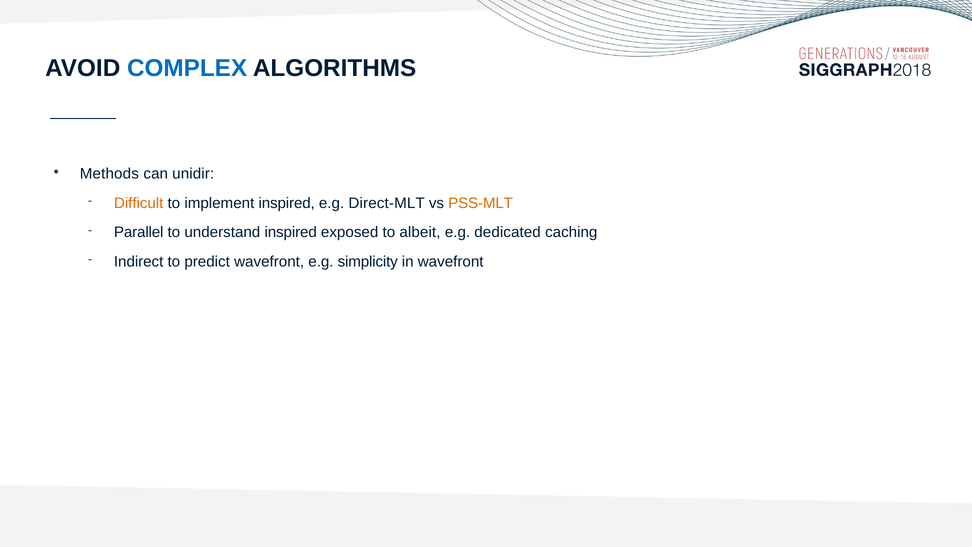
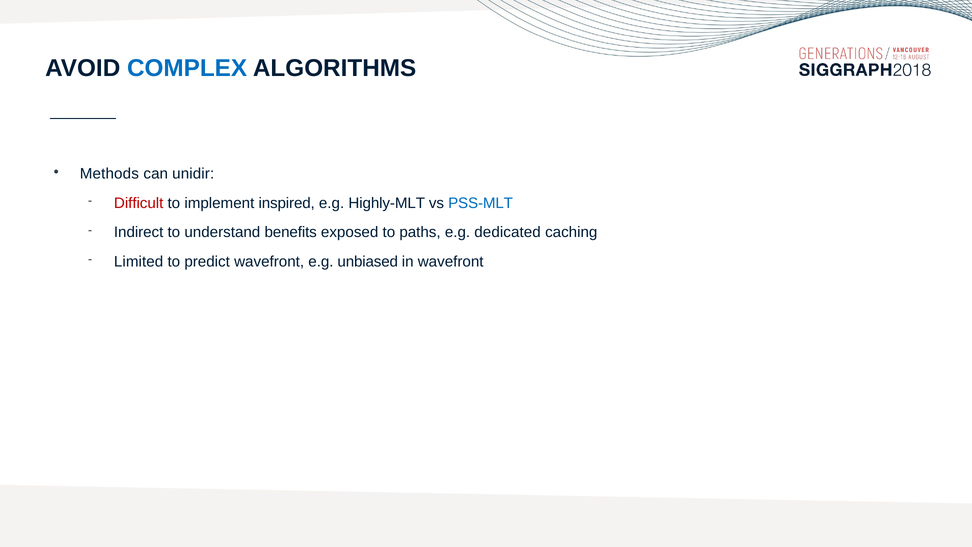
Difficult colour: orange -> red (139, 203)
Direct-MLT: Direct-MLT -> Highly-MLT (387, 203)
PSS-MLT colour: orange -> blue (481, 203)
Parallel: Parallel -> Indirect (139, 232)
understand inspired: inspired -> benefits (291, 232)
albeit: albeit -> paths (420, 232)
Indirect: Indirect -> Limited (139, 262)
simplicity: simplicity -> unbiased (368, 262)
